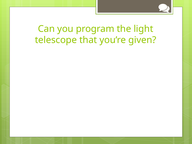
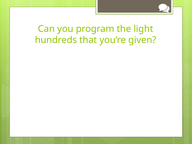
telescope: telescope -> hundreds (56, 40)
